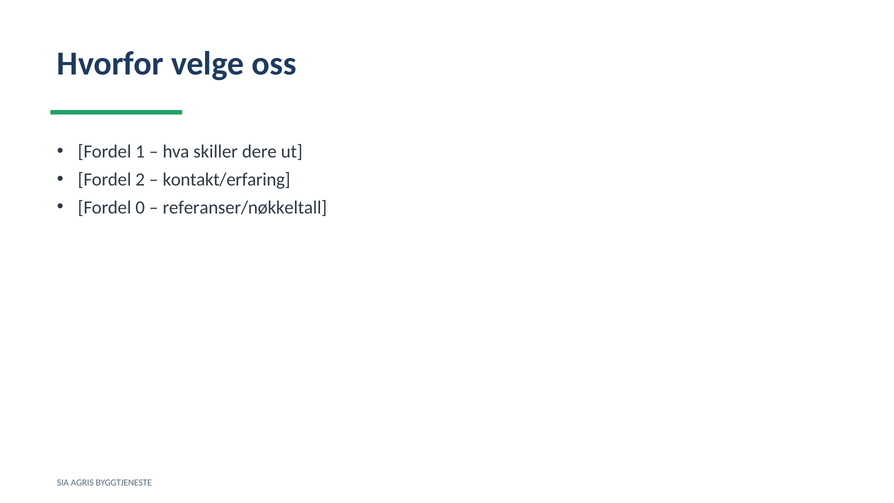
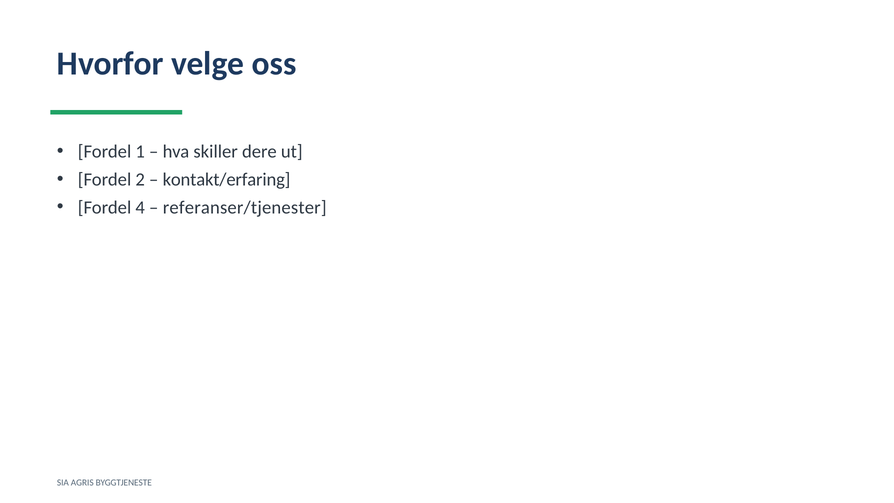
0: 0 -> 4 (140, 207)
referanser/nøkkeltall: referanser/nøkkeltall -> referanser/tjenester (245, 207)
